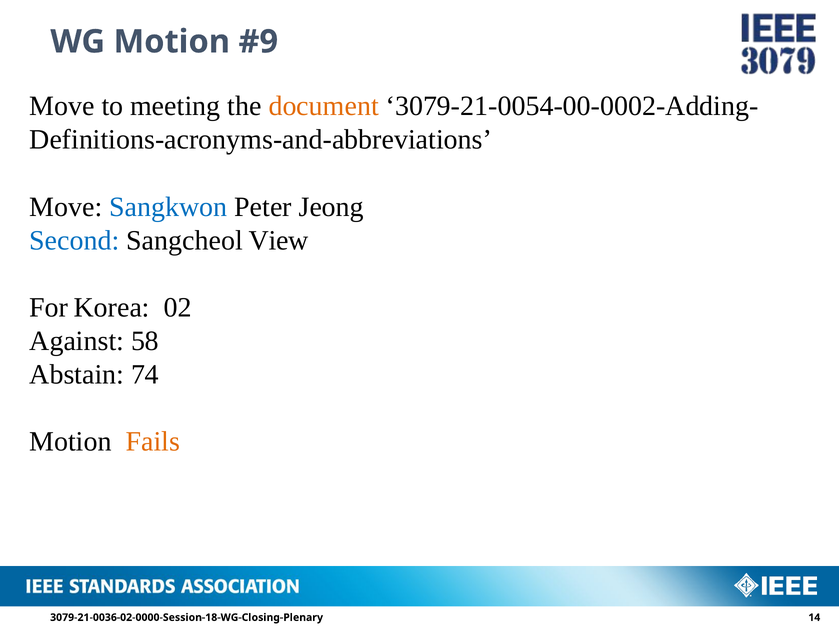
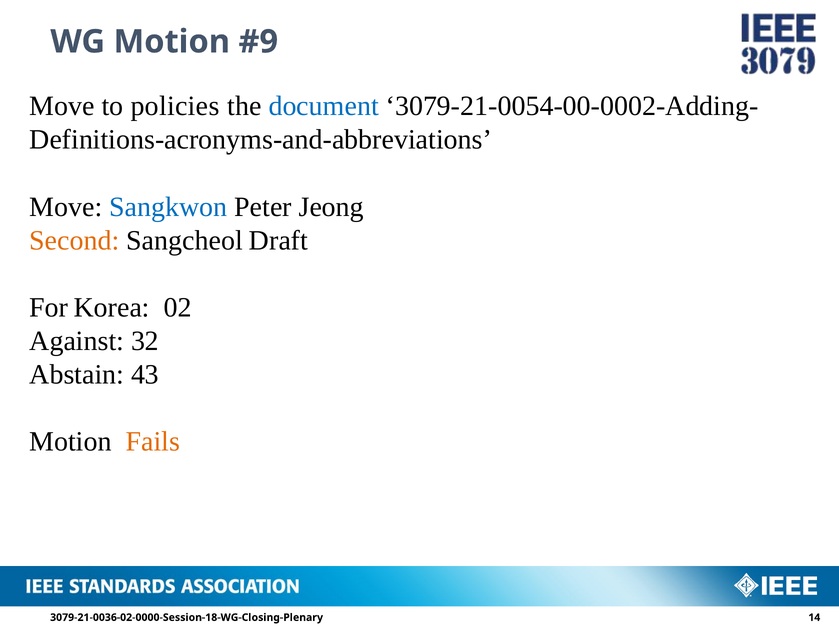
meeting: meeting -> policies (175, 106)
document colour: orange -> blue (324, 106)
Second colour: blue -> orange (74, 240)
View: View -> Draft (279, 240)
58: 58 -> 32 (145, 341)
74: 74 -> 43 (145, 375)
